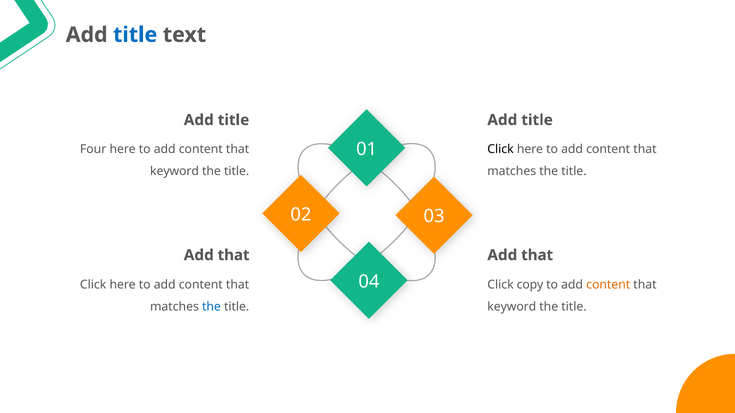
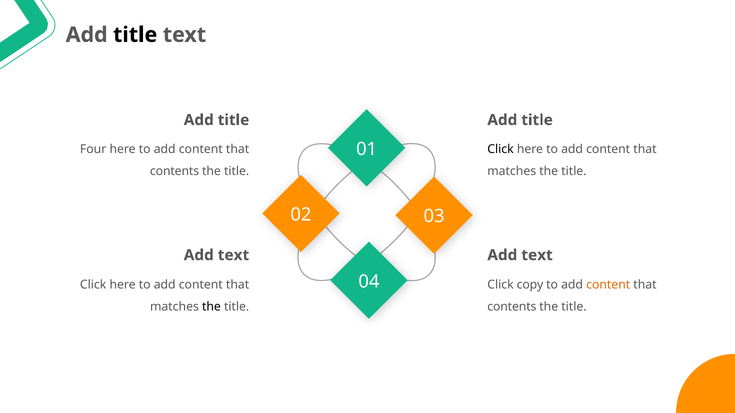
title colour: blue -> black (135, 35)
keyword: keyword -> contents (175, 172)
that: that -> text (233, 255)
that: that -> text (537, 255)
the colour: blue -> black (211, 307)
keyword: keyword -> contents (512, 307)
